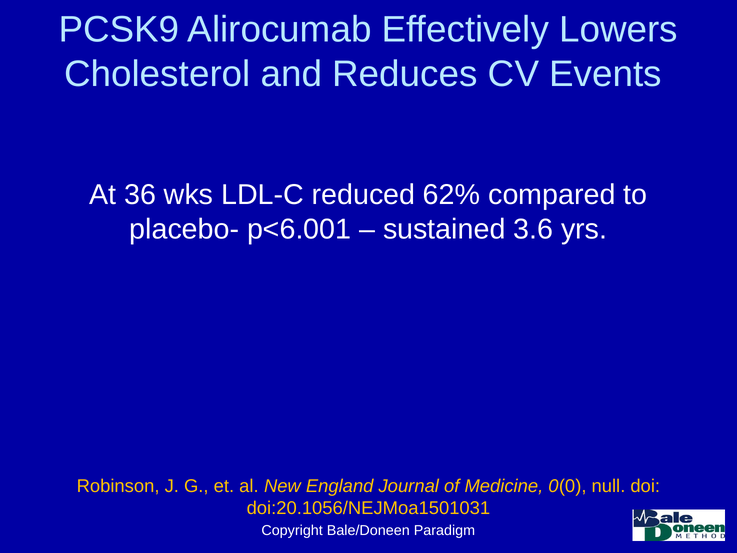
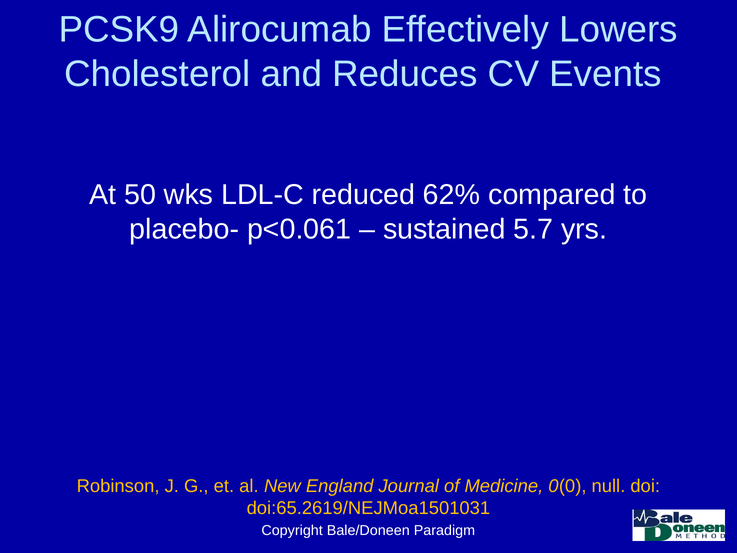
36: 36 -> 50 (140, 195)
p<6.001: p<6.001 -> p<0.061 (299, 229)
3.6: 3.6 -> 5.7 (533, 229)
doi:20.1056/NEJMoa1501031: doi:20.1056/NEJMoa1501031 -> doi:65.2619/NEJMoa1501031 (368, 508)
